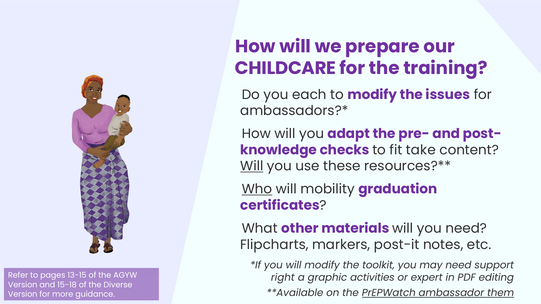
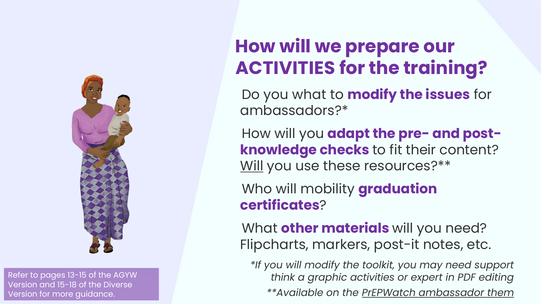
CHILDCARE: CHILDCARE -> ACTIVITIES (285, 68)
you each: each -> what (309, 95)
take: take -> their (421, 150)
Who underline: present -> none (257, 189)
right: right -> think (283, 278)
